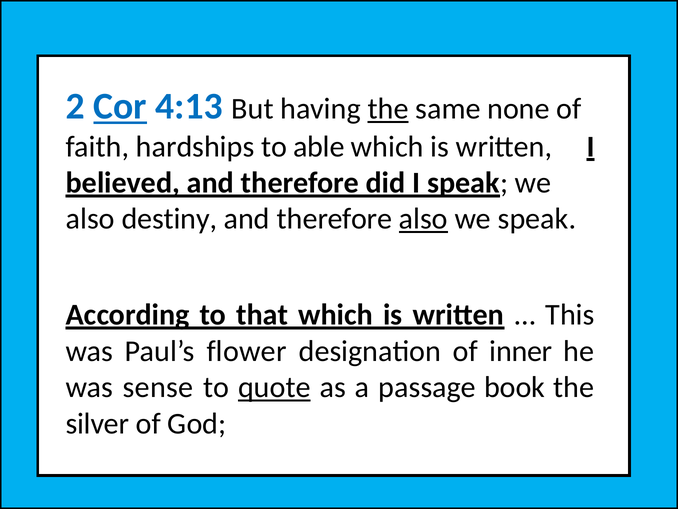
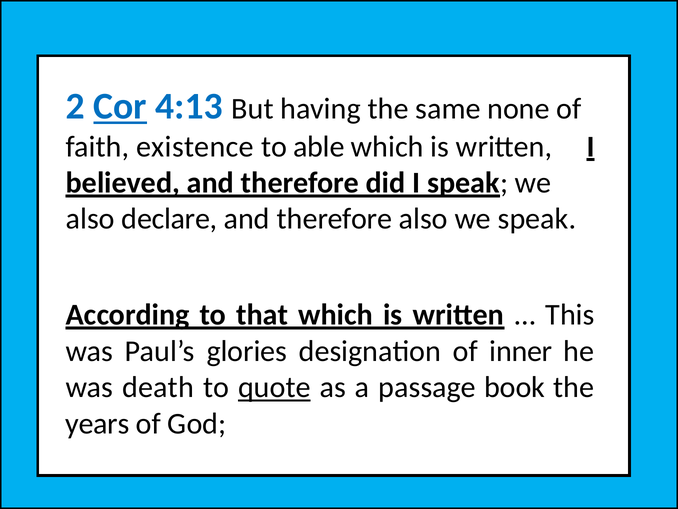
the underline: present -> none (388, 109)
hardships: hardships -> existence (195, 146)
destiny: destiny -> declare (169, 219)
also underline: present -> none (423, 219)
flower: flower -> glories (247, 351)
sense: sense -> death (158, 387)
silver: silver -> years (97, 423)
